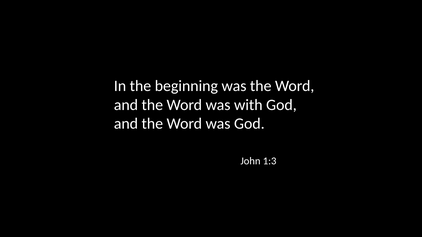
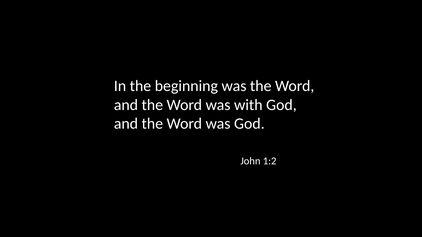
1:3: 1:3 -> 1:2 (270, 161)
